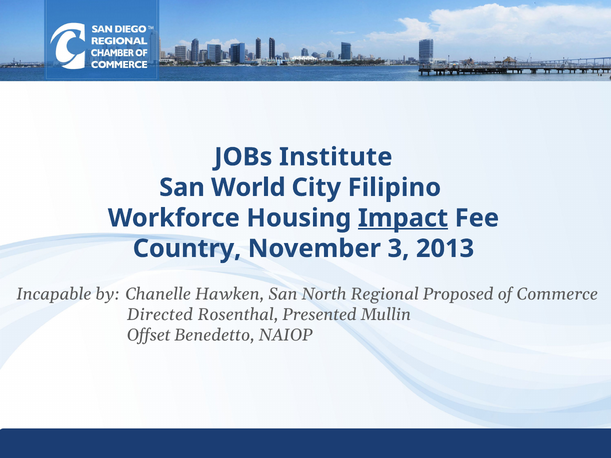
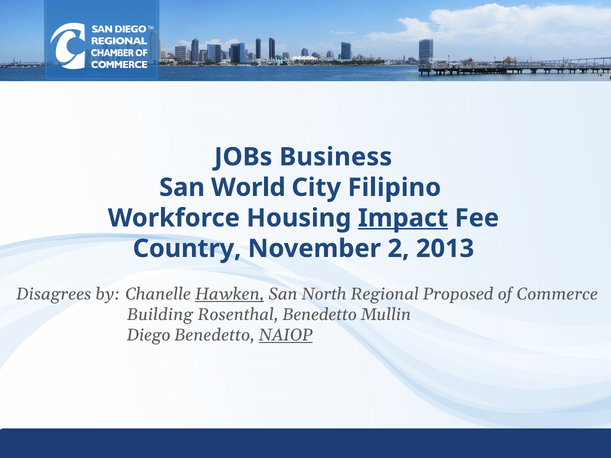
Institute: Institute -> Business (336, 157)
3: 3 -> 2 (398, 249)
Incapable: Incapable -> Disagrees (54, 294)
Hawken underline: none -> present (230, 294)
Directed: Directed -> Building (160, 315)
Rosenthal Presented: Presented -> Benedetto (320, 315)
Offset: Offset -> Diego (149, 335)
NAIOP underline: none -> present (286, 335)
